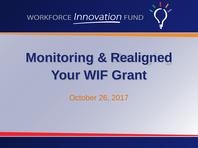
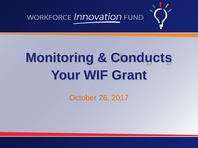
Realigned: Realigned -> Conducts (141, 58)
